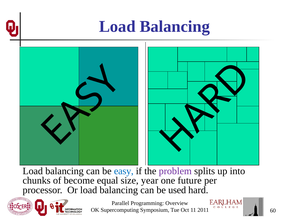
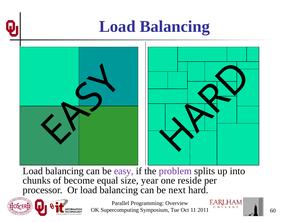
easy colour: blue -> purple (124, 171)
future: future -> reside (190, 181)
used: used -> next (177, 190)
